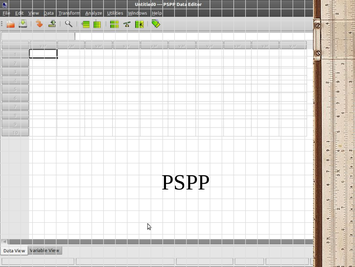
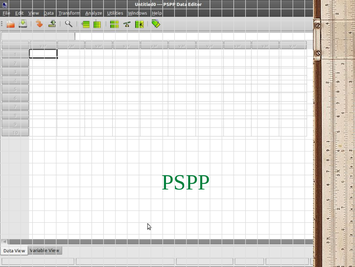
PSPP colour: black -> green (186, 182)
